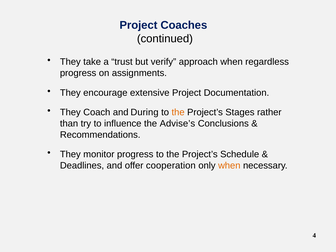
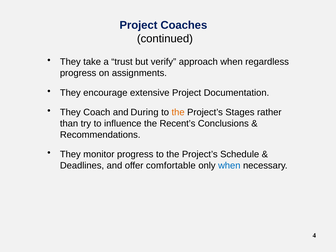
Advise’s: Advise’s -> Recent’s (177, 124)
cooperation: cooperation -> comfortable (171, 166)
when colour: orange -> blue (229, 166)
